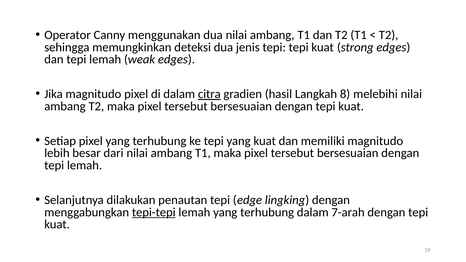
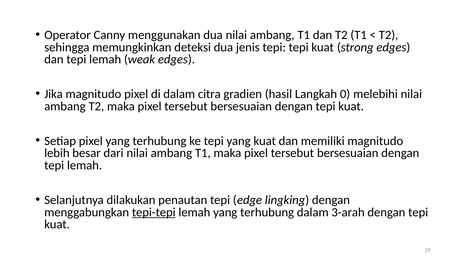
citra underline: present -> none (209, 94)
8: 8 -> 0 (345, 94)
7-arah: 7-arah -> 3-arah (348, 212)
